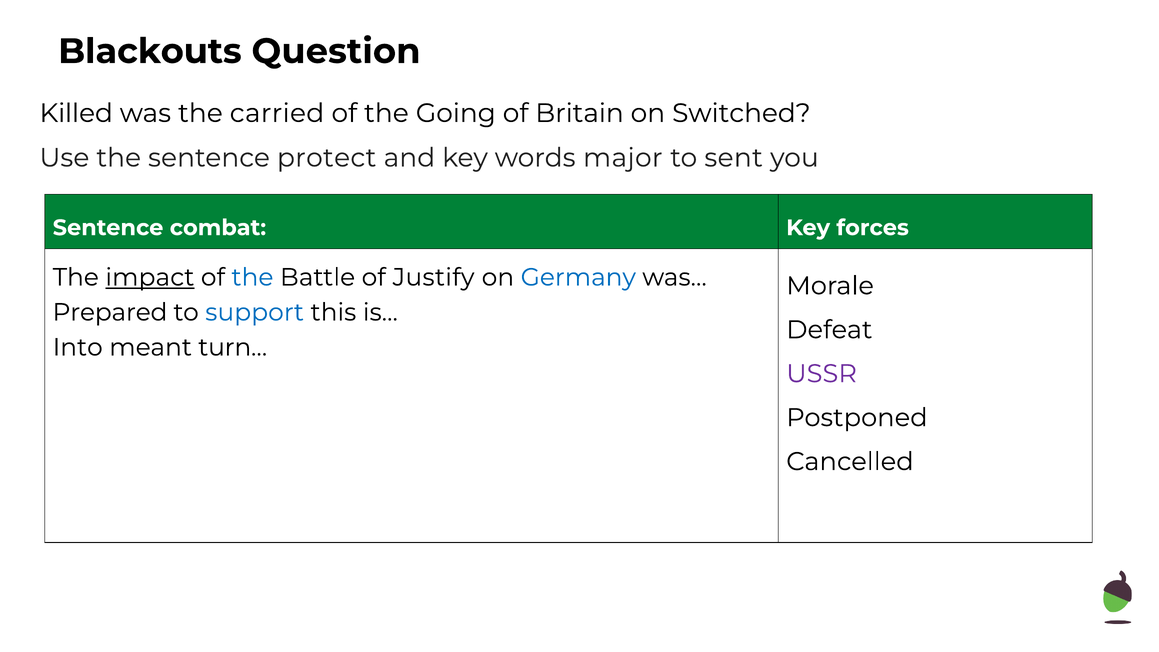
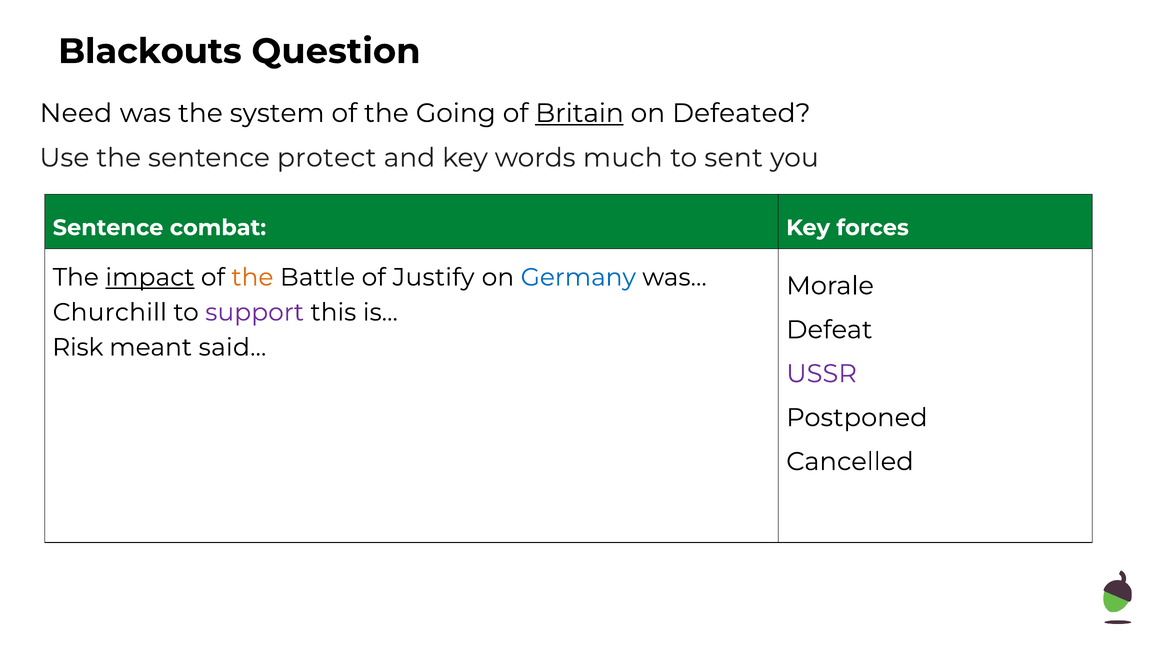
Killed: Killed -> Need (76, 113)
carried: carried -> system (277, 113)
Britain underline: none -> present (580, 113)
Switched: Switched -> Defeated (741, 113)
major: major -> much (623, 158)
the colour: blue -> orange (252, 277)
Prepared: Prepared -> Churchill (110, 312)
support colour: blue -> purple (255, 312)
Into: Into -> Risk (78, 347)
turn…: turn… -> said… (232, 347)
